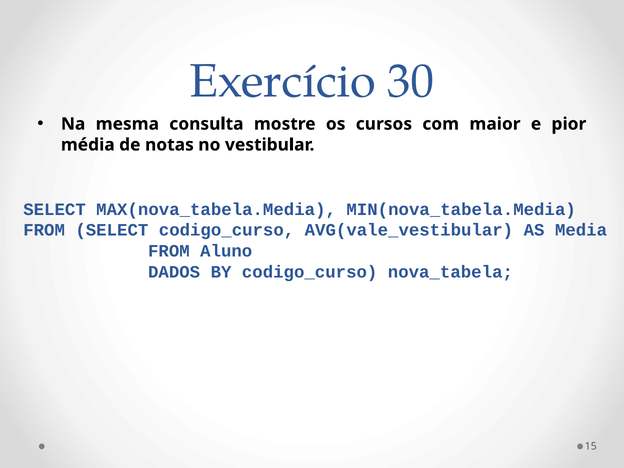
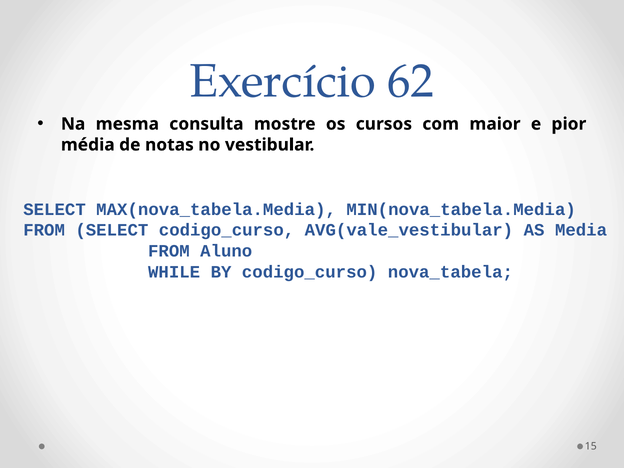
30: 30 -> 62 (411, 81)
DADOS: DADOS -> WHILE (174, 272)
